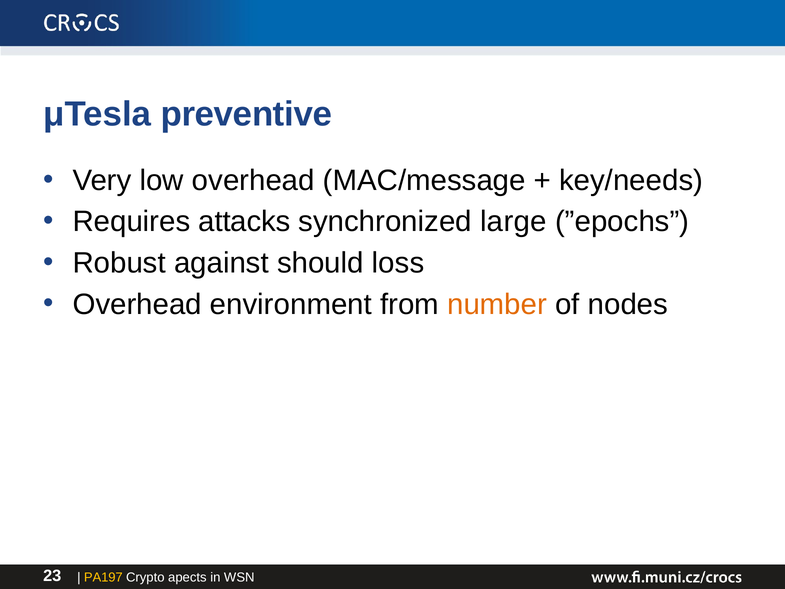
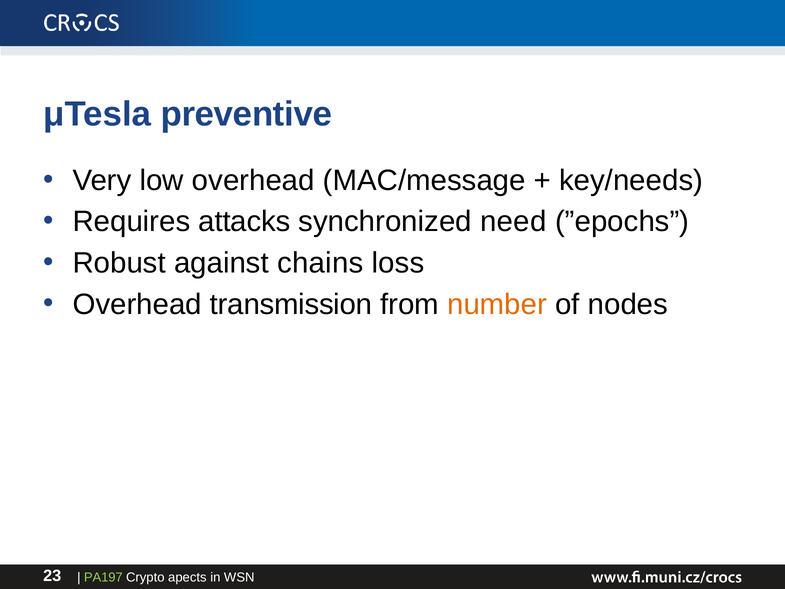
large: large -> need (513, 222)
should: should -> chains (320, 263)
environment: environment -> transmission (291, 304)
PA197 colour: yellow -> light green (103, 577)
